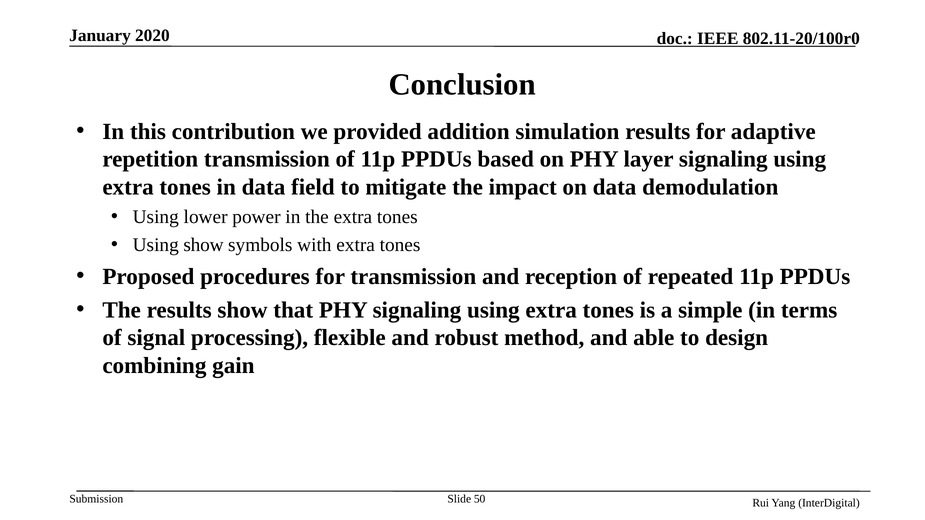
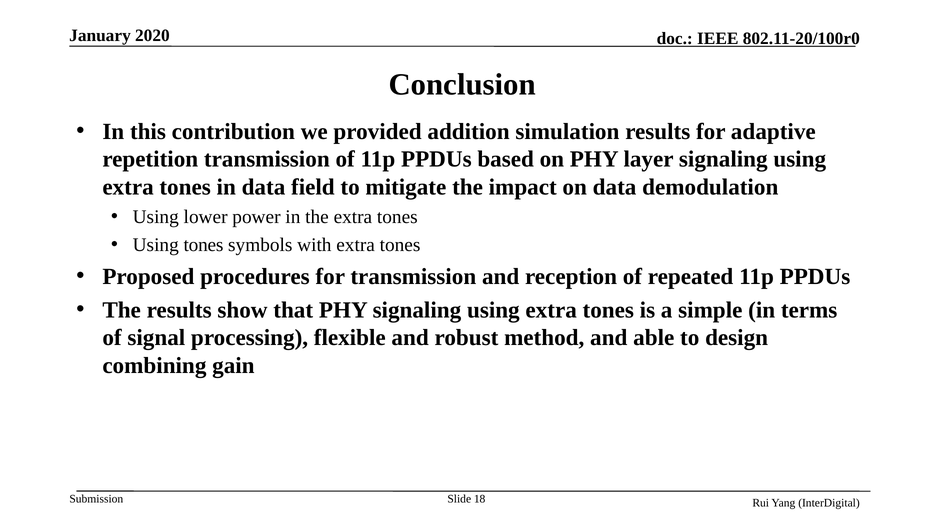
Using show: show -> tones (203, 245)
50: 50 -> 18 (480, 499)
